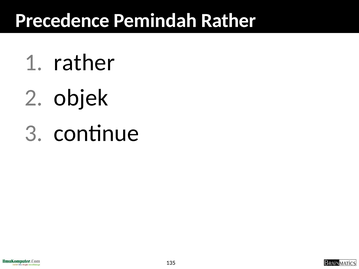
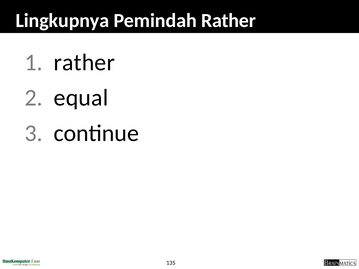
Precedence: Precedence -> Lingkupnya (62, 21)
objek: objek -> equal (81, 98)
